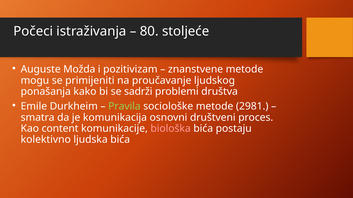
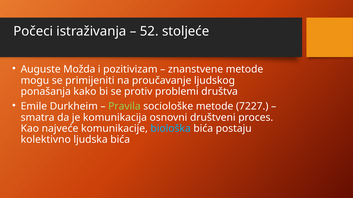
80: 80 -> 52 (149, 31)
sadrži: sadrži -> protiv (138, 92)
2981: 2981 -> 7227 (252, 107)
content: content -> najveće (60, 129)
biološka colour: pink -> light blue (171, 129)
